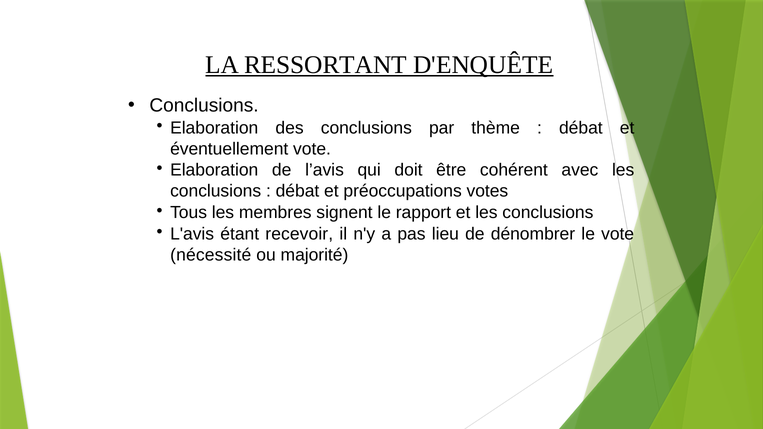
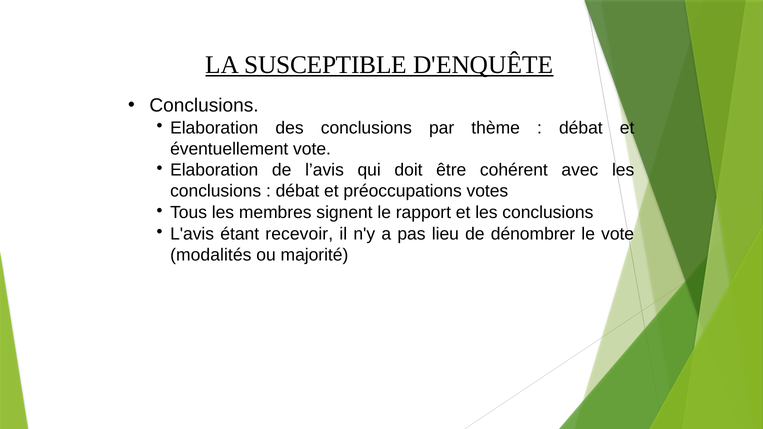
RESSORTANT: RESSORTANT -> SUSCEPTIBLE (326, 65)
nécessité: nécessité -> modalités (211, 255)
